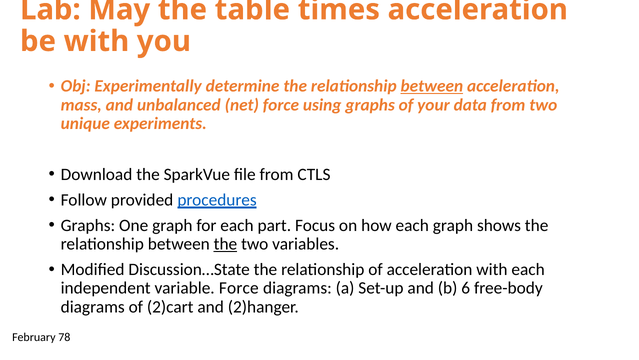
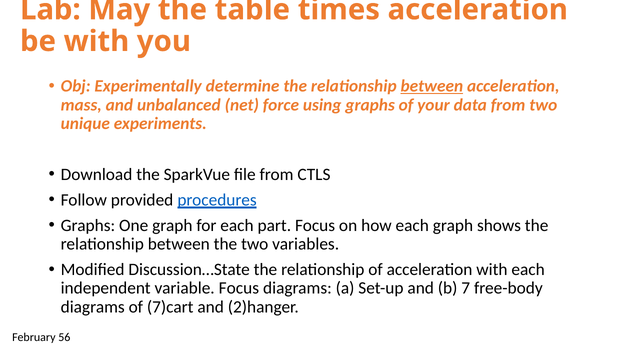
the underline: present -> none (225, 244)
variable Force: Force -> Focus (239, 288)
6: 6 -> 7 (466, 288)
2)cart: 2)cart -> 7)cart (170, 306)
78: 78 -> 56 (64, 337)
